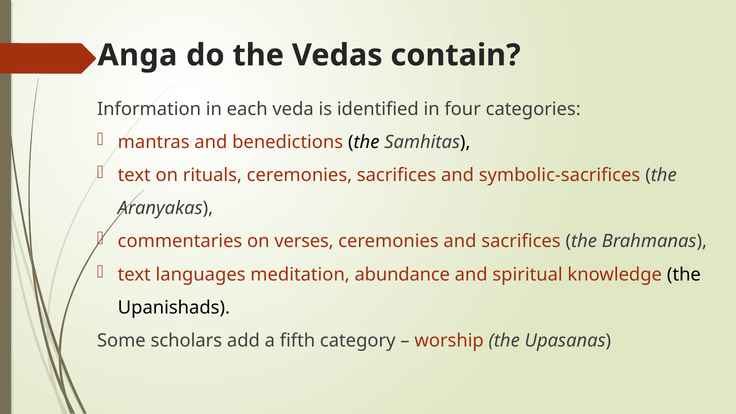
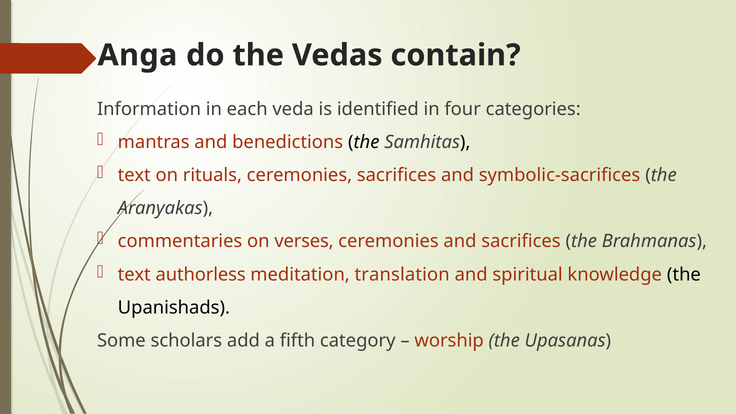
languages: languages -> authorless (201, 275)
abundance: abundance -> translation (402, 275)
